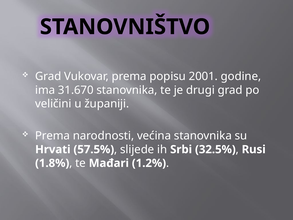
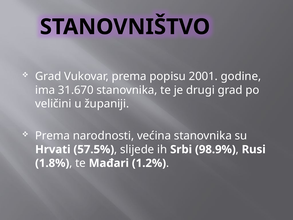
32.5%: 32.5% -> 98.9% (215, 149)
